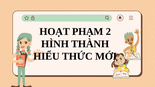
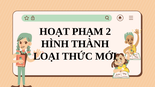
HIỂU: HIỂU -> LOẠI (46, 56)
